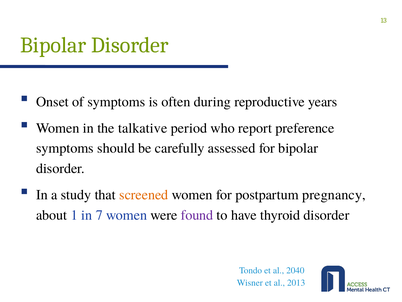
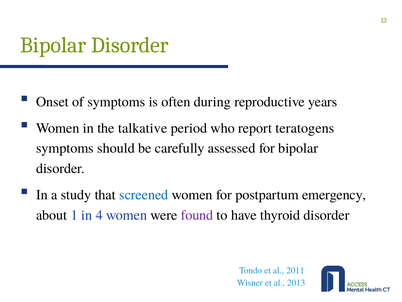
preference: preference -> teratogens (305, 128)
screened colour: orange -> blue (144, 194)
pregnancy: pregnancy -> emergency (334, 194)
7: 7 -> 4 (99, 215)
2040: 2040 -> 2011 (295, 270)
